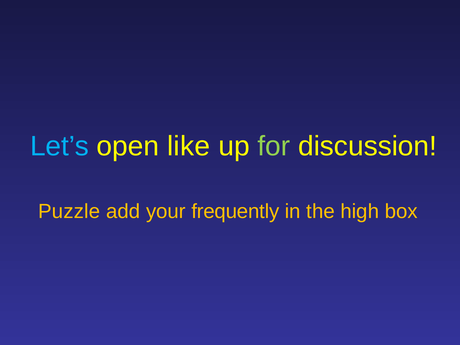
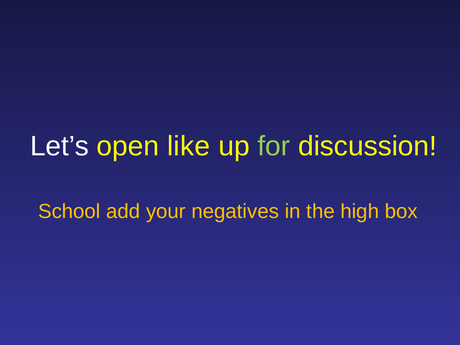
Let’s colour: light blue -> white (59, 146)
Puzzle: Puzzle -> School (69, 211)
frequently: frequently -> negatives (235, 211)
